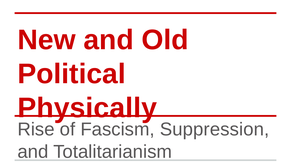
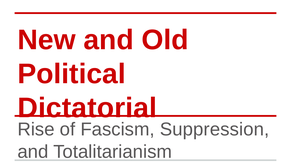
Physically: Physically -> Dictatorial (87, 108)
